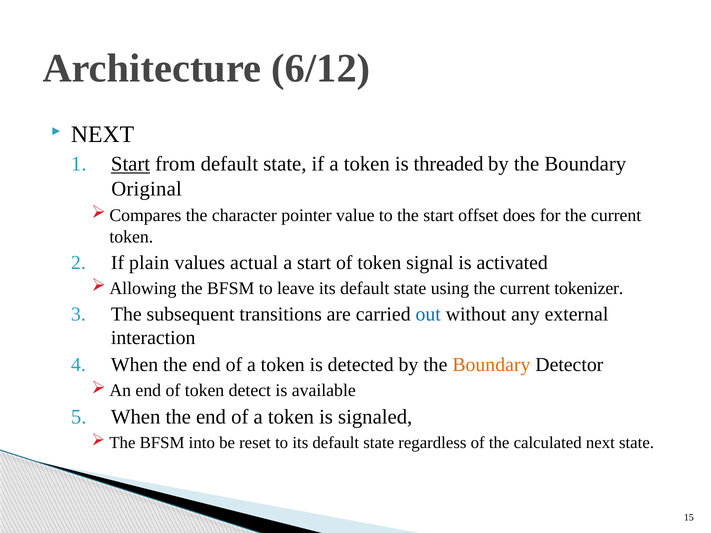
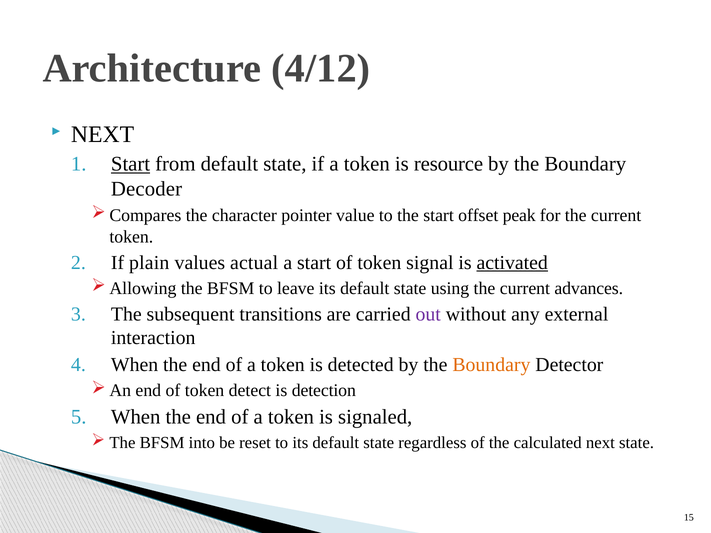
6/12: 6/12 -> 4/12 (321, 69)
threaded: threaded -> resource (449, 164)
Original: Original -> Decoder (147, 189)
does: does -> peak (519, 215)
activated underline: none -> present (512, 263)
tokenizer: tokenizer -> advances (589, 288)
out colour: blue -> purple (428, 314)
available: available -> detection (324, 391)
